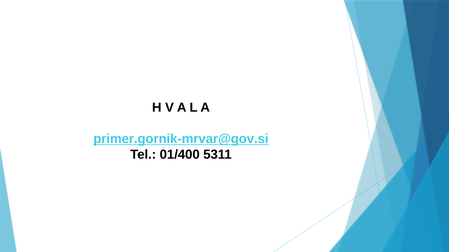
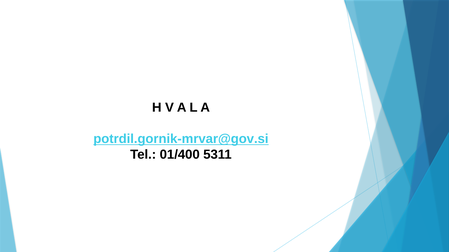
primer.gornik-mrvar@gov.si: primer.gornik-mrvar@gov.si -> potrdil.gornik-mrvar@gov.si (181, 139)
